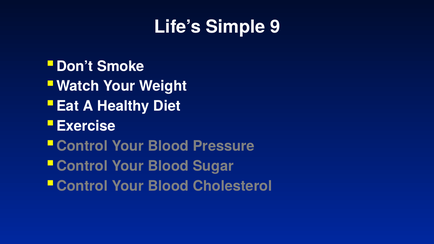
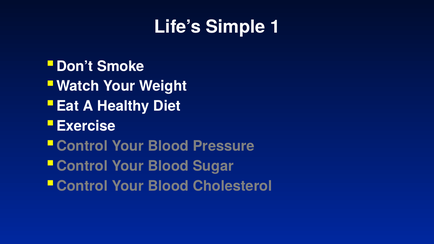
9: 9 -> 1 (275, 27)
